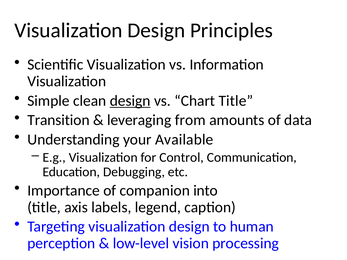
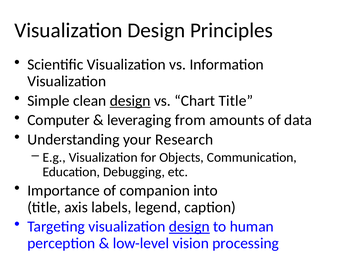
Transition: Transition -> Computer (59, 120)
Available: Available -> Research (184, 140)
Control: Control -> Objects (182, 158)
design underline: none -> present (189, 227)
